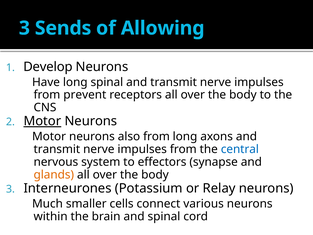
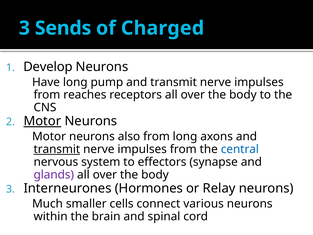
Allowing: Allowing -> Charged (163, 28)
long spinal: spinal -> pump (107, 82)
prevent: prevent -> reaches (85, 95)
transmit underline: none -> present (57, 149)
glands colour: orange -> purple (54, 174)
Potassium: Potassium -> Hormones (149, 188)
